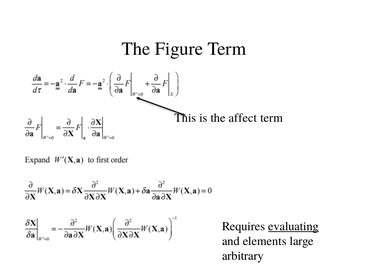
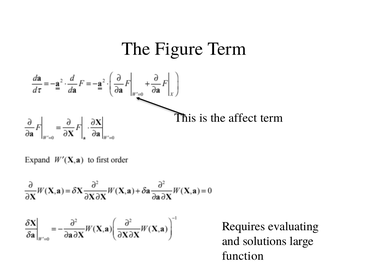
evaluating underline: present -> none (293, 226)
elements: elements -> solutions (265, 241)
arbitrary: arbitrary -> function (243, 256)
